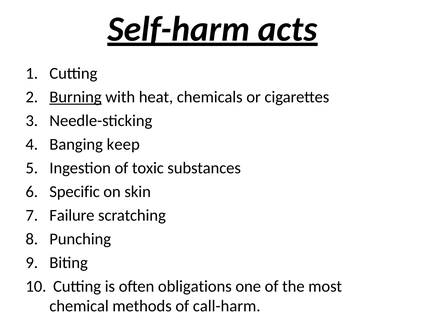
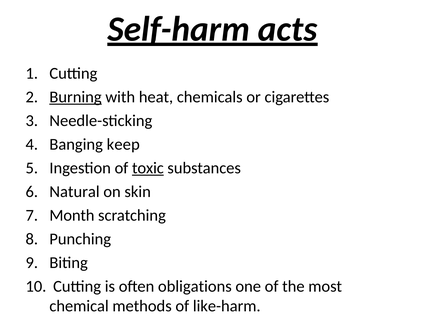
toxic underline: none -> present (148, 168)
Specific: Specific -> Natural (75, 192)
Failure: Failure -> Month (72, 215)
call-harm: call-harm -> like-harm (227, 306)
